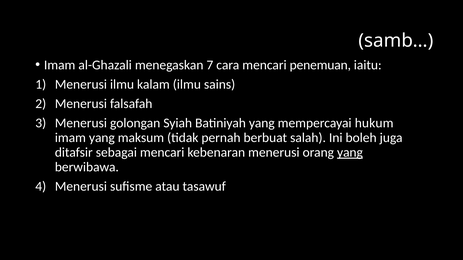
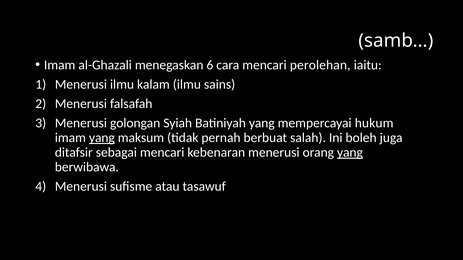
7: 7 -> 6 (210, 65)
penemuan: penemuan -> perolehan (320, 65)
yang underline: none -> present (102, 138)
